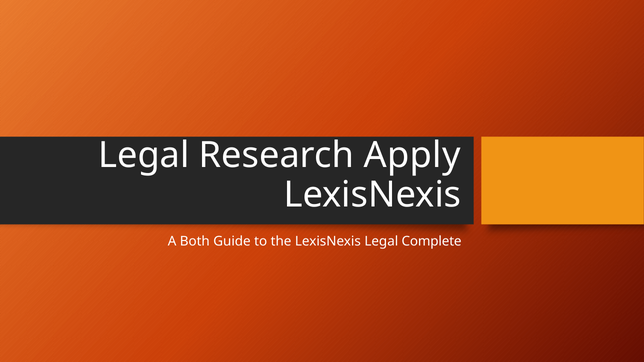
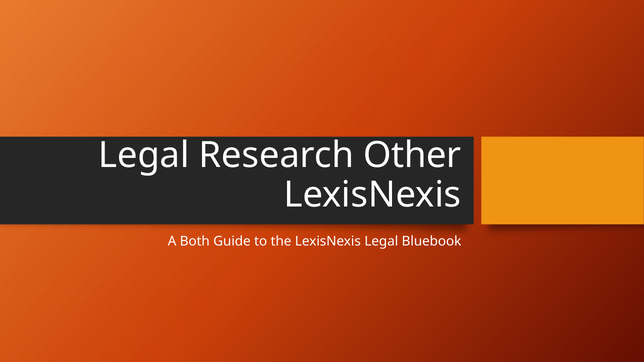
Apply: Apply -> Other (412, 156)
Complete: Complete -> Bluebook (432, 242)
